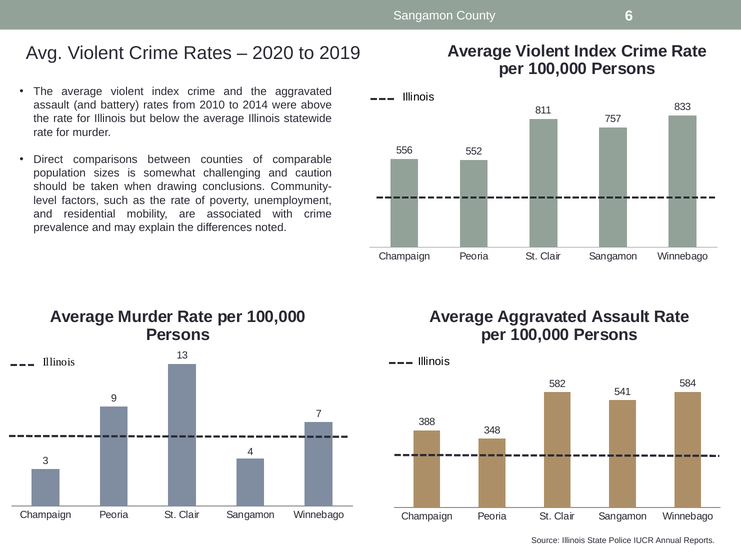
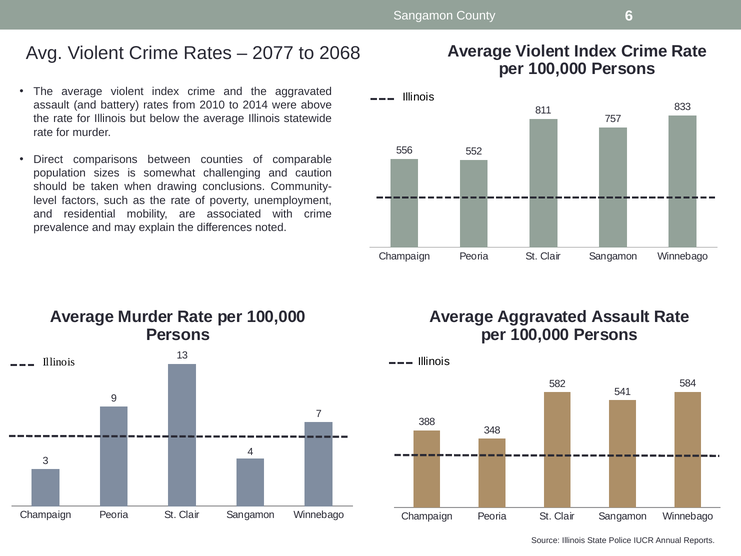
2020: 2020 -> 2077 (273, 53)
2019: 2019 -> 2068 (340, 53)
